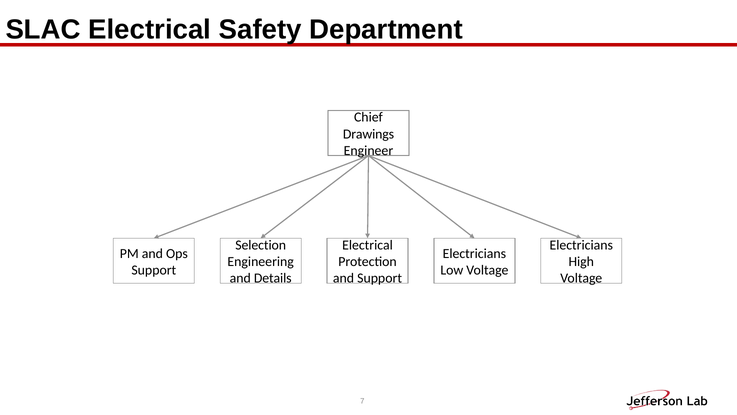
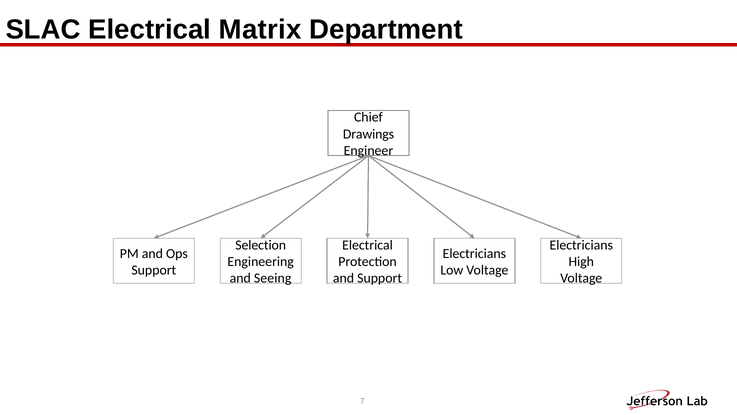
Safety: Safety -> Matrix (260, 30)
Details: Details -> Seeing (273, 278)
